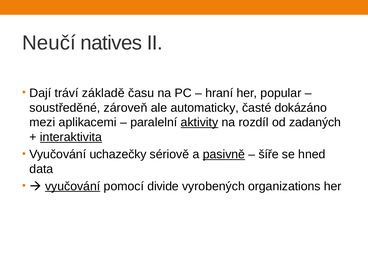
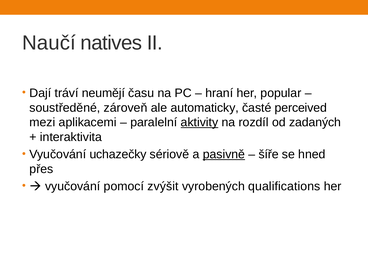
Neučí: Neučí -> Naučí (49, 43)
základě: základě -> neumějí (103, 93)
dokázáno: dokázáno -> perceived (301, 108)
interaktivita underline: present -> none (71, 137)
data: data -> přes (41, 169)
vyučování underline: present -> none (73, 186)
divide: divide -> zvýšit (163, 186)
organizations: organizations -> qualifications (284, 186)
